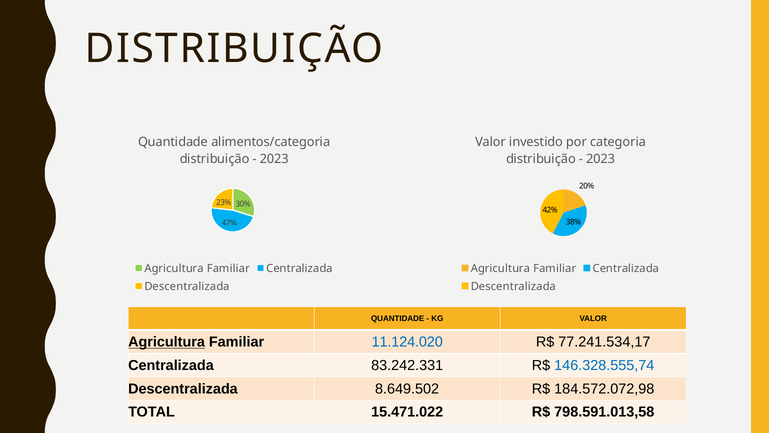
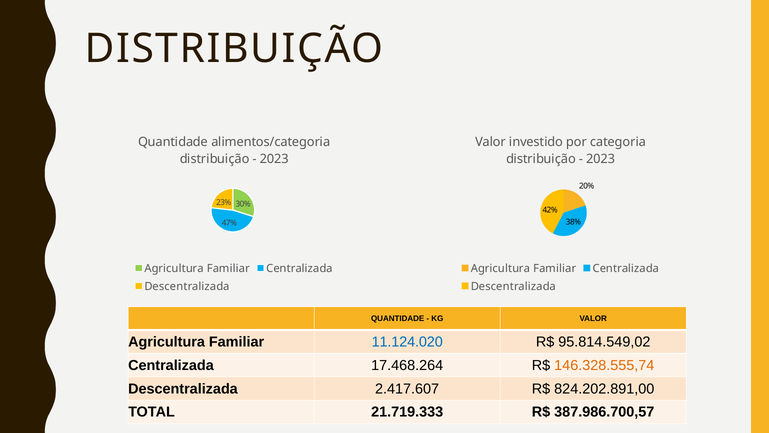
Agricultura underline: present -> none (167, 342)
77.241.534,17: 77.241.534,17 -> 95.814.549,02 (604, 342)
83.242.331: 83.242.331 -> 17.468.264 (407, 365)
146.328.555,74 colour: blue -> orange (604, 365)
8.649.502: 8.649.502 -> 2.417.607 (407, 388)
184.572.072,98: 184.572.072,98 -> 824.202.891,00 (604, 388)
15.471.022: 15.471.022 -> 21.719.333 (407, 412)
798.591.013,58: 798.591.013,58 -> 387.986.700,57 (604, 412)
